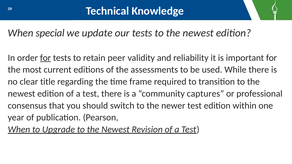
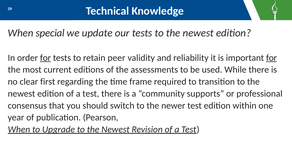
for underline: none -> present (272, 58)
title: title -> first (48, 82)
captures: captures -> supports (205, 94)
